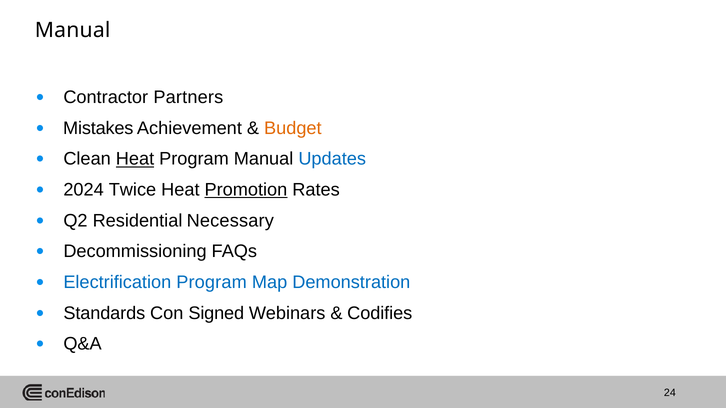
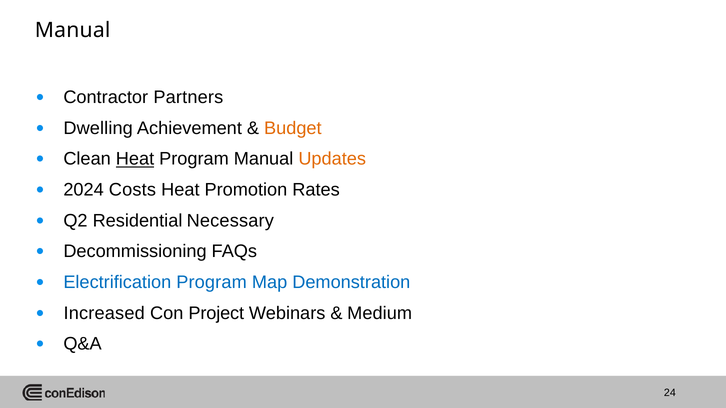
Mistakes: Mistakes -> Dwelling (98, 128)
Updates colour: blue -> orange (332, 159)
Twice: Twice -> Costs (132, 190)
Promotion underline: present -> none (246, 190)
Standards: Standards -> Increased (104, 313)
Signed: Signed -> Project (216, 313)
Codifies: Codifies -> Medium (380, 313)
